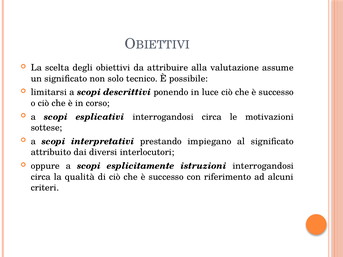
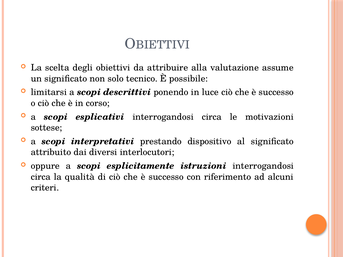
impiegano: impiegano -> dispositivo (210, 142)
